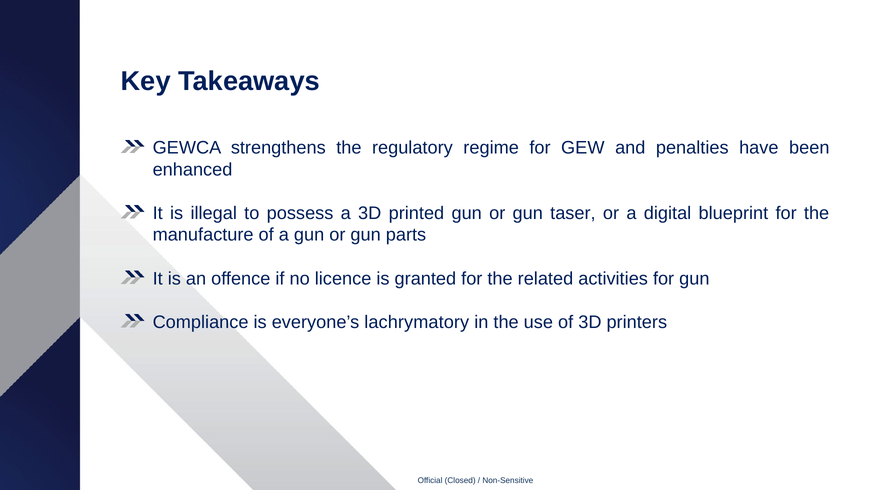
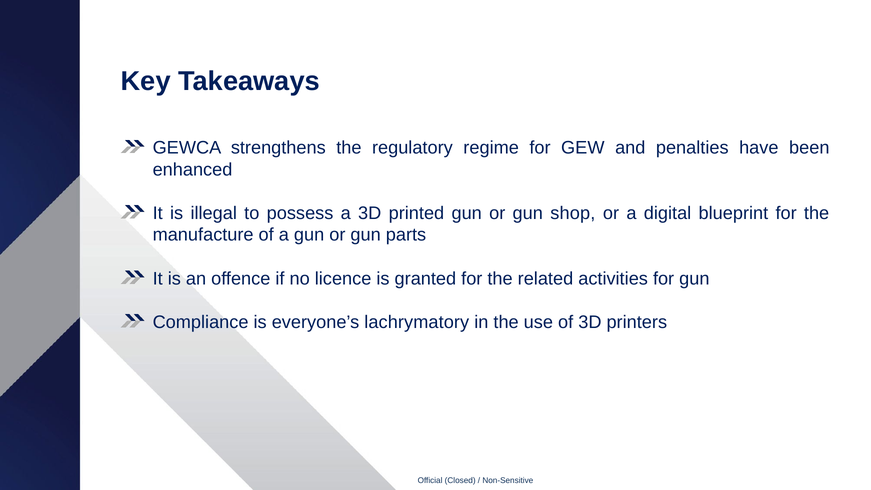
taser: taser -> shop (573, 213)
